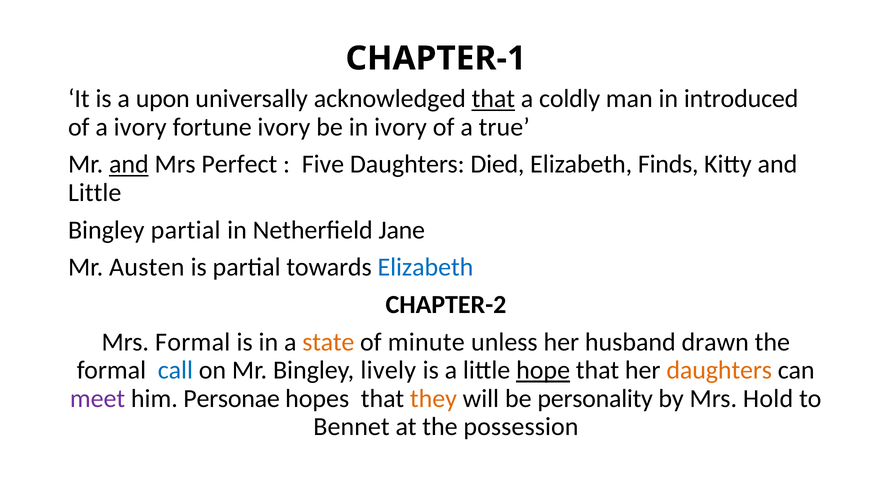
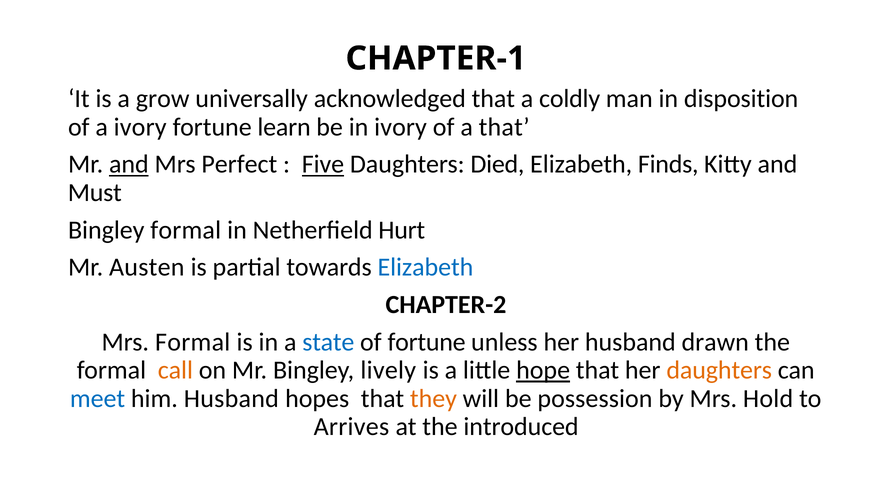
upon: upon -> grow (163, 99)
that underline: present -> none (493, 99)
introduced: introduced -> disposition (741, 99)
fortune ivory: ivory -> learn (284, 127)
a true: true -> that (504, 127)
Five underline: none -> present (323, 164)
Little: Little -> Must (95, 192)
Bingley partial: partial -> formal (186, 230)
Jane: Jane -> Hurt (402, 230)
state colour: orange -> blue (328, 342)
of minute: minute -> fortune (427, 342)
call colour: blue -> orange (175, 370)
meet colour: purple -> blue (98, 398)
him Personae: Personae -> Husband (231, 398)
personality: personality -> possession (595, 398)
Bennet: Bennet -> Arrives (351, 426)
possession: possession -> introduced (521, 426)
